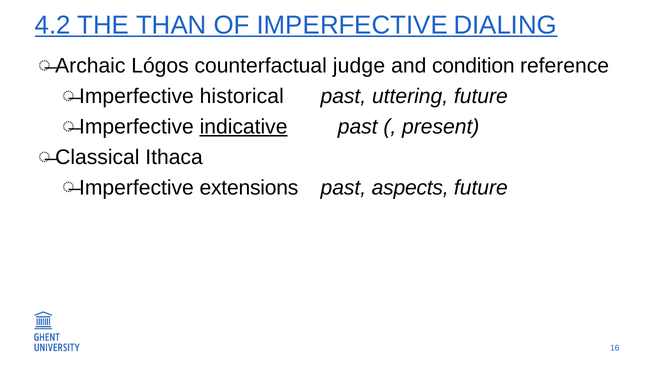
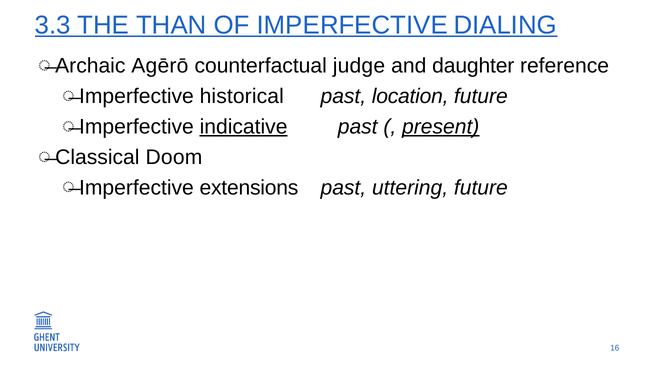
4.2: 4.2 -> 3.3 (53, 25)
Lógos: Lógos -> Agērō (160, 66)
condition: condition -> daughter (473, 66)
uttering: uttering -> location (410, 96)
present underline: none -> present (441, 127)
Ithaca: Ithaca -> Doom (174, 157)
aspects: aspects -> uttering (410, 188)
